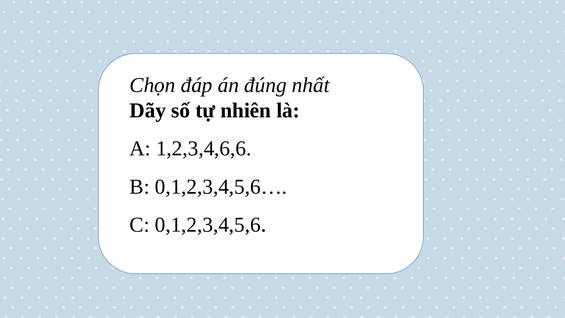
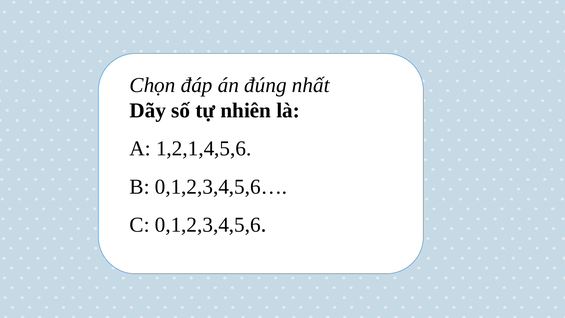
1,2,3,4,6,6: 1,2,3,4,6,6 -> 1,2,1,4,5,6 (204, 149)
